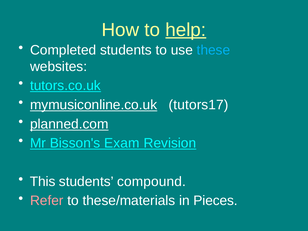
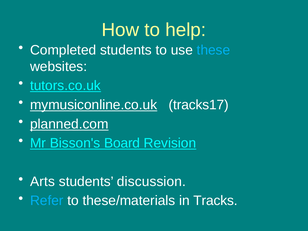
help underline: present -> none (186, 30)
tutors17: tutors17 -> tracks17 (199, 105)
Exam: Exam -> Board (122, 143)
This: This -> Arts (43, 182)
compound: compound -> discussion (151, 182)
Refer colour: pink -> light blue (47, 201)
Pieces: Pieces -> Tracks (215, 201)
